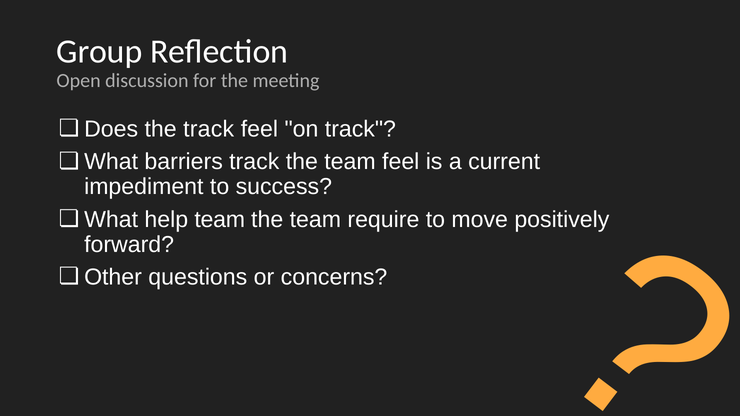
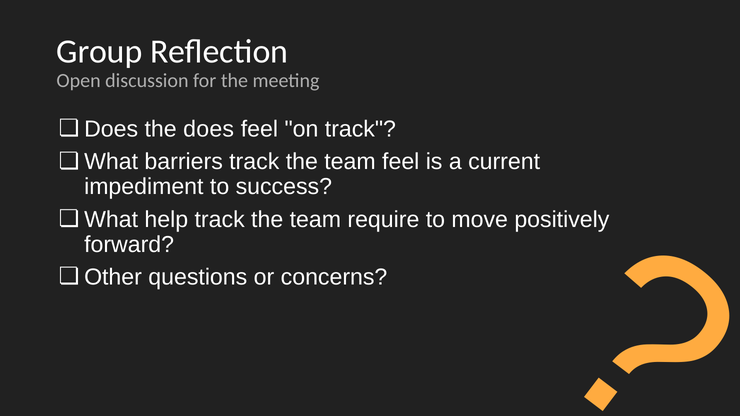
the track: track -> does (209, 129)
help team: team -> track (220, 220)
